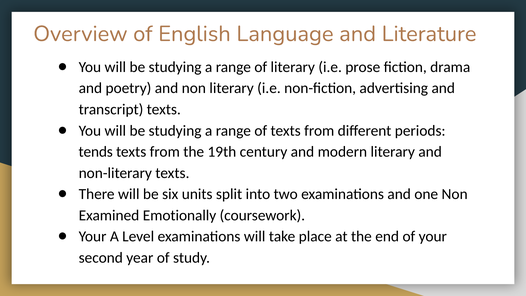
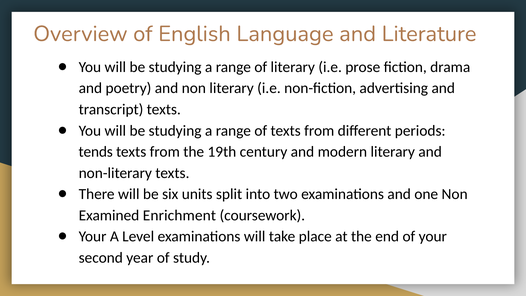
Emotionally: Emotionally -> Enrichment (179, 215)
